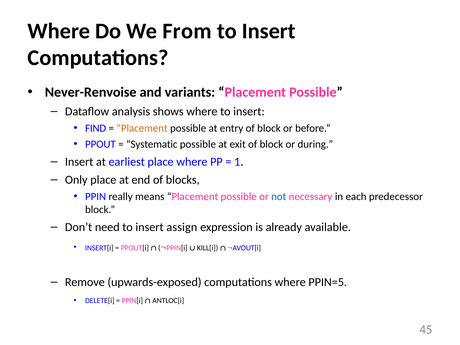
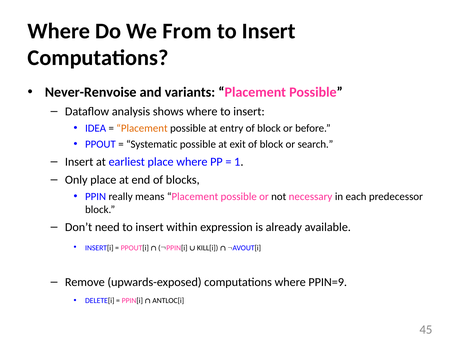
FIND: FIND -> IDEA (96, 128)
during: during -> search (315, 144)
not colour: blue -> black (279, 197)
assign: assign -> within (182, 227)
PPIN=5: PPIN=5 -> PPIN=9 (328, 282)
